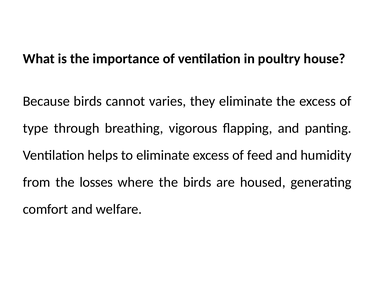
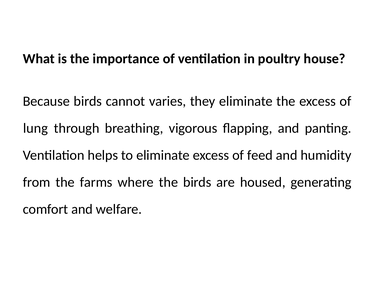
type: type -> lung (36, 128)
losses: losses -> farms (96, 182)
